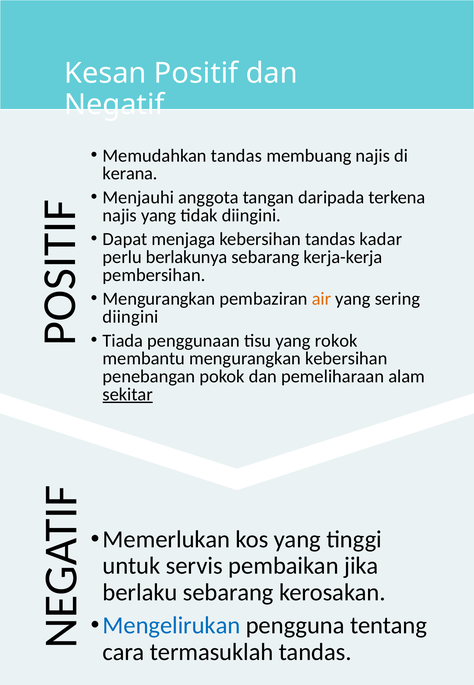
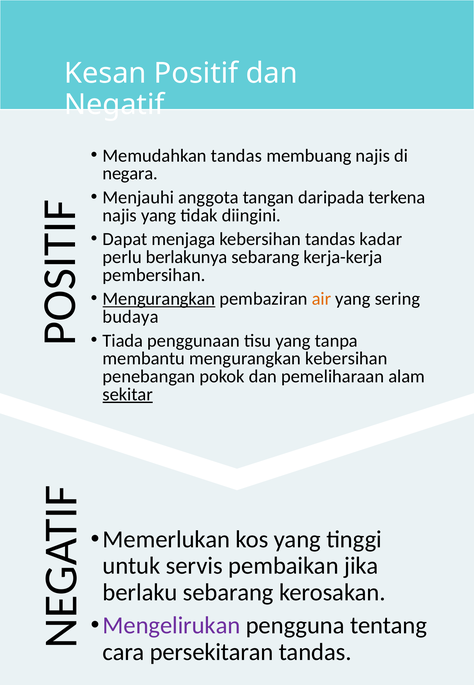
kerana: kerana -> negara (130, 173)
Mengurangkan underline: none -> present (159, 299)
diingini: diingini -> budaya (131, 317)
rokok: rokok -> tanpa (336, 340)
Mengelirukan colour: blue -> purple (171, 625)
termasuklah: termasuklah -> persekitaran (212, 652)
